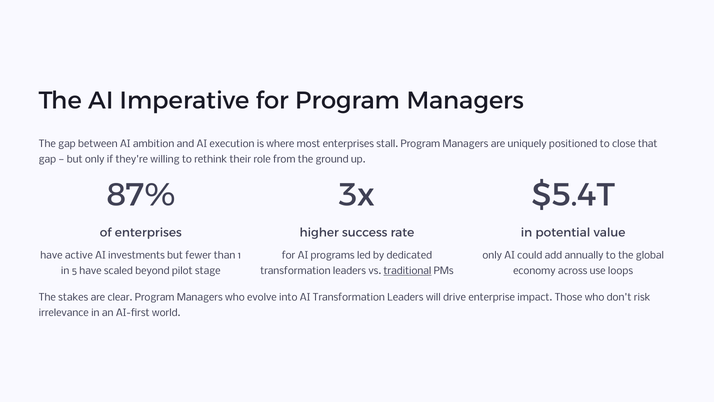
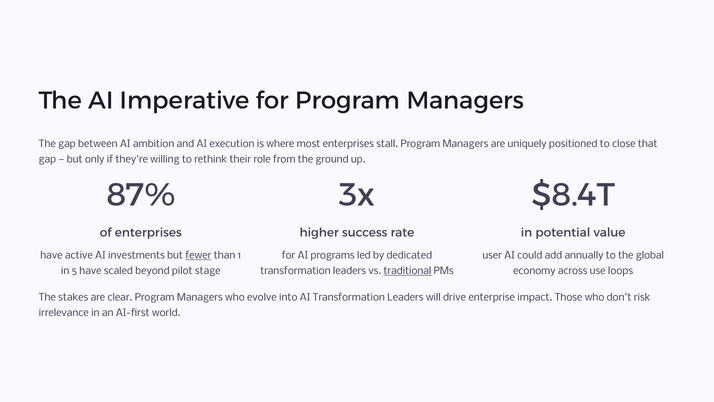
$5.4T: $5.4T -> $8.4T (573, 195)
fewer underline: none -> present (198, 255)
only: only -> user (492, 255)
